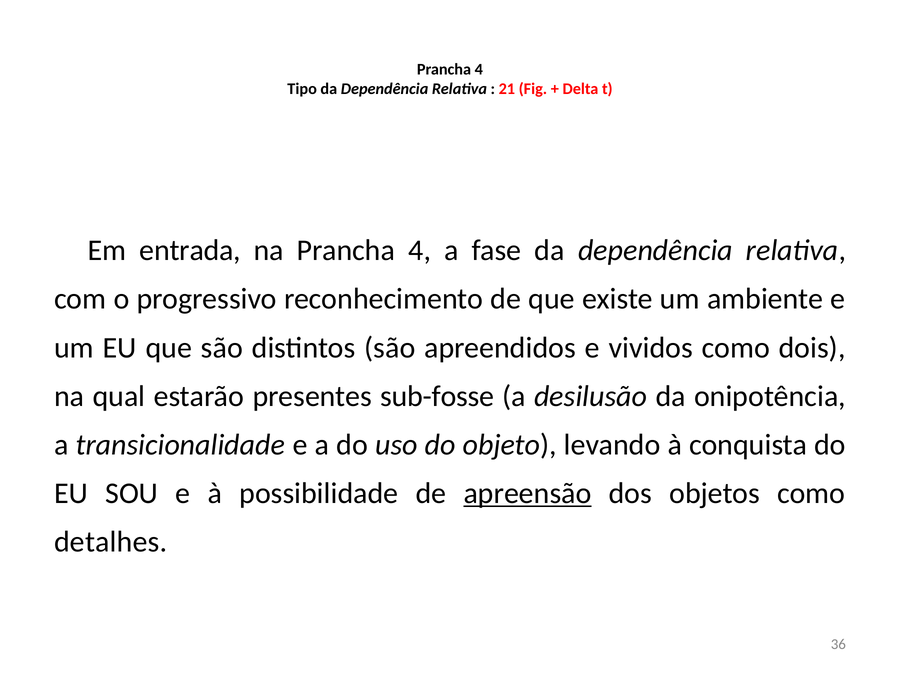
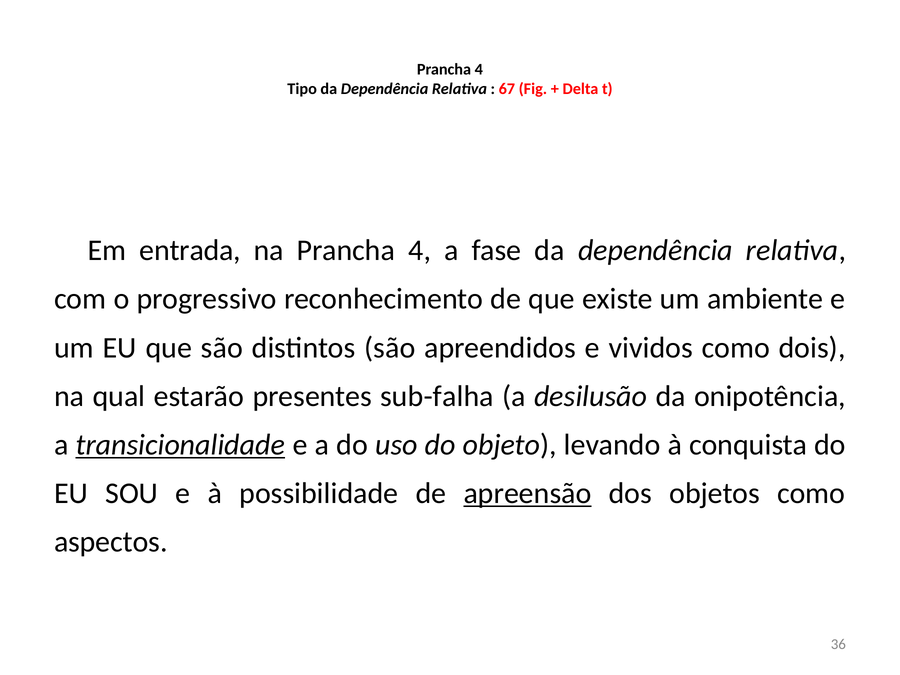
21: 21 -> 67 (507, 89)
sub-fosse: sub-fosse -> sub-falha (437, 396)
transicionalidade underline: none -> present (180, 445)
detalhes: detalhes -> aspectos (111, 542)
